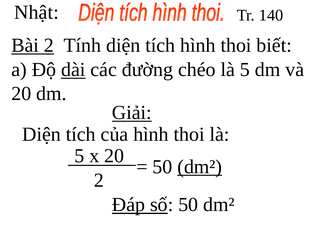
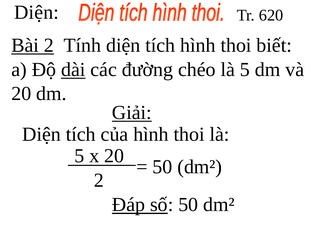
Nhật: Nhật -> Diện (37, 12)
140: 140 -> 620 (271, 15)
dm² underline: present -> none (200, 167)
